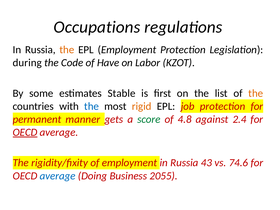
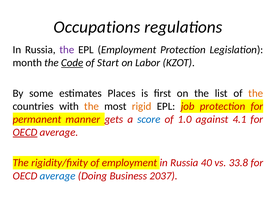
the colour: orange -> purple (67, 50)
during: during -> month (27, 63)
Code underline: none -> present (72, 63)
Have: Have -> Start (108, 63)
Stable: Stable -> Places (122, 93)
the colour: blue -> orange (92, 106)
score colour: green -> blue (149, 119)
4.8: 4.8 -> 1.0 (185, 119)
2.4: 2.4 -> 4.1 (239, 119)
43: 43 -> 40 (206, 163)
74.6: 74.6 -> 33.8 (238, 163)
2055: 2055 -> 2037 (164, 176)
